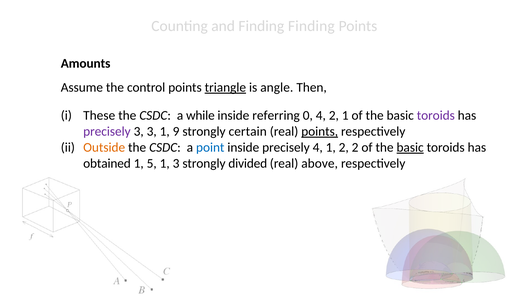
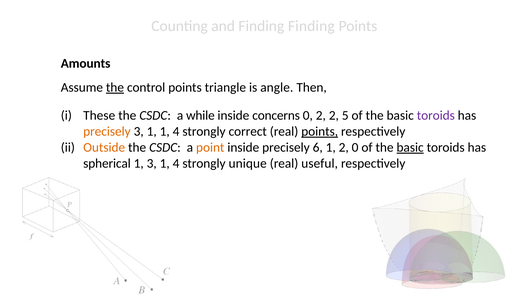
the underline: none -> present (115, 87)
triangle underline: present -> none (225, 87)
referring: referring -> concerns (276, 115)
0 4: 4 -> 2 (321, 115)
2 1: 1 -> 5 (345, 115)
precisely colour: purple -> orange (107, 131)
3: 3 -> 1 (152, 131)
9: 9 -> 4 (176, 131)
certain: certain -> correct (248, 131)
point colour: blue -> orange (210, 147)
precisely 4: 4 -> 6 (318, 147)
2 2: 2 -> 0 (355, 147)
obtained: obtained -> spherical (107, 163)
1 5: 5 -> 3 (152, 163)
3: 3 -> 4 (176, 163)
divided: divided -> unique (248, 163)
above: above -> useful (320, 163)
